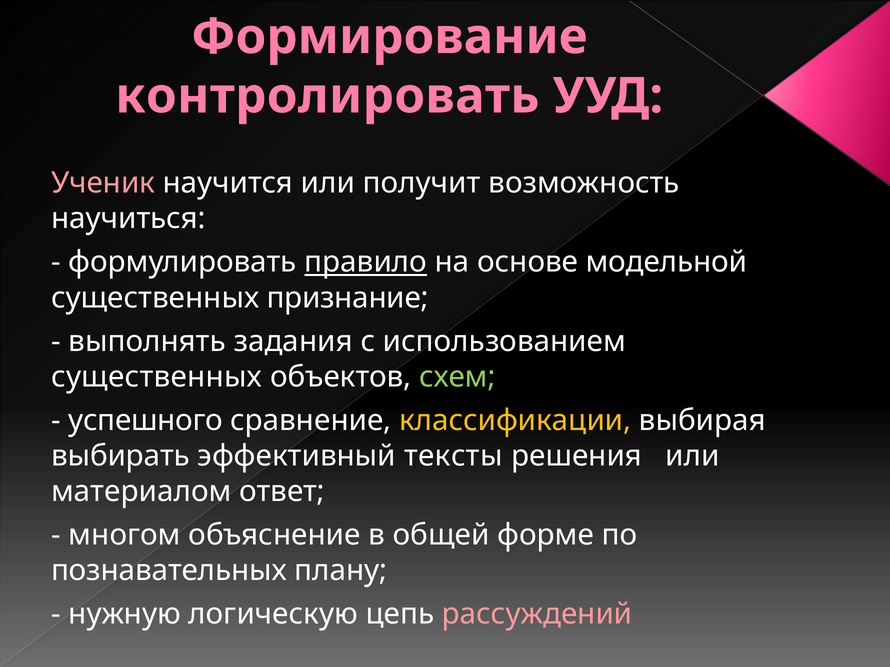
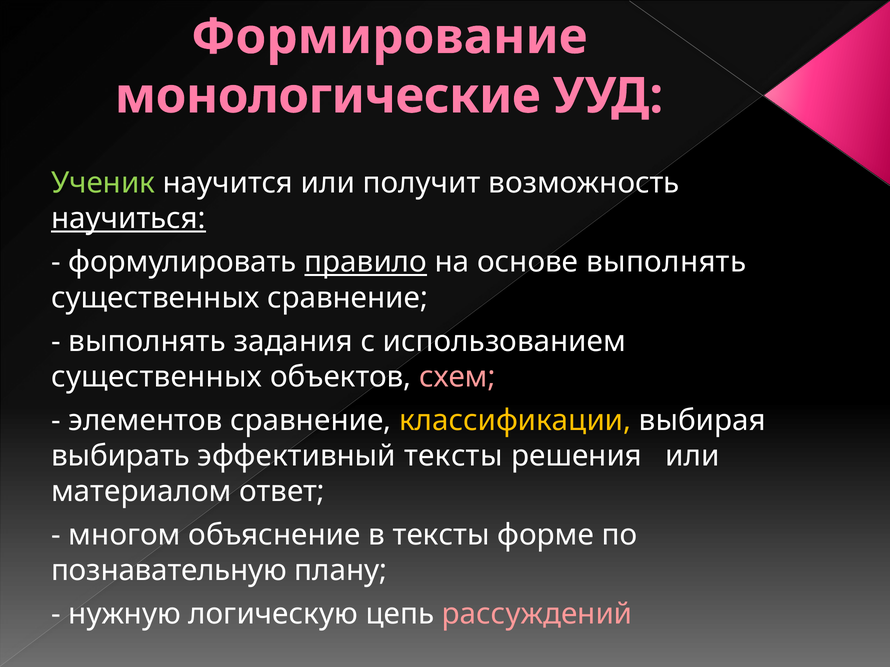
контролировать: контролировать -> монологические (328, 96)
Ученик colour: pink -> light green (103, 183)
научиться underline: none -> present (129, 219)
основе модельной: модельной -> выполнять (666, 262)
существенных признание: признание -> сравнение (348, 298)
схем colour: light green -> pink (457, 377)
успешного: успешного -> элементов (145, 421)
в общей: общей -> тексты (441, 535)
познавательных: познавательных -> познавательную (169, 571)
